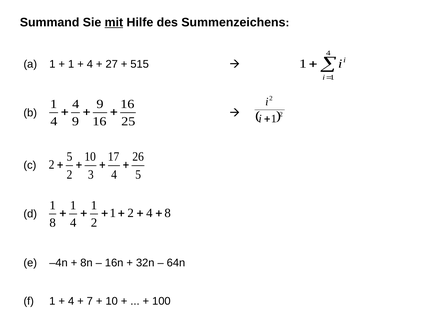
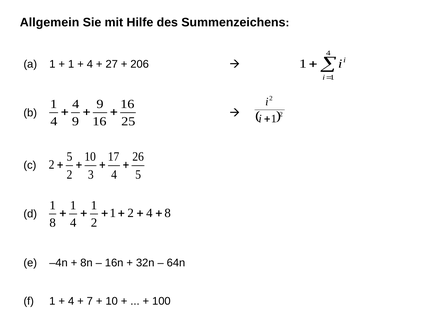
Summand: Summand -> Allgemein (50, 22)
mit underline: present -> none (114, 22)
515: 515 -> 206 (140, 64)
